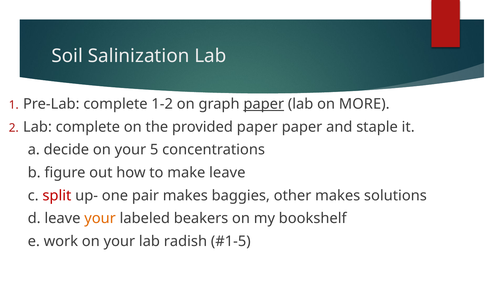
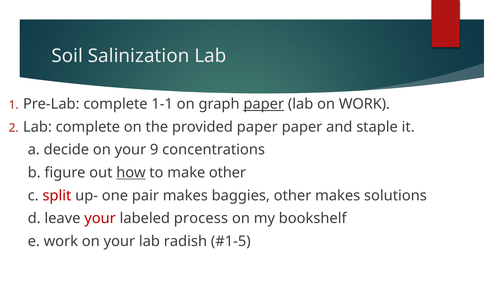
1-2: 1-2 -> 1-1 (162, 104)
on MORE: MORE -> WORK (364, 104)
5: 5 -> 9 (154, 150)
how underline: none -> present (131, 173)
make leave: leave -> other (227, 173)
your colour: orange -> red (100, 219)
beakers: beakers -> process (201, 219)
